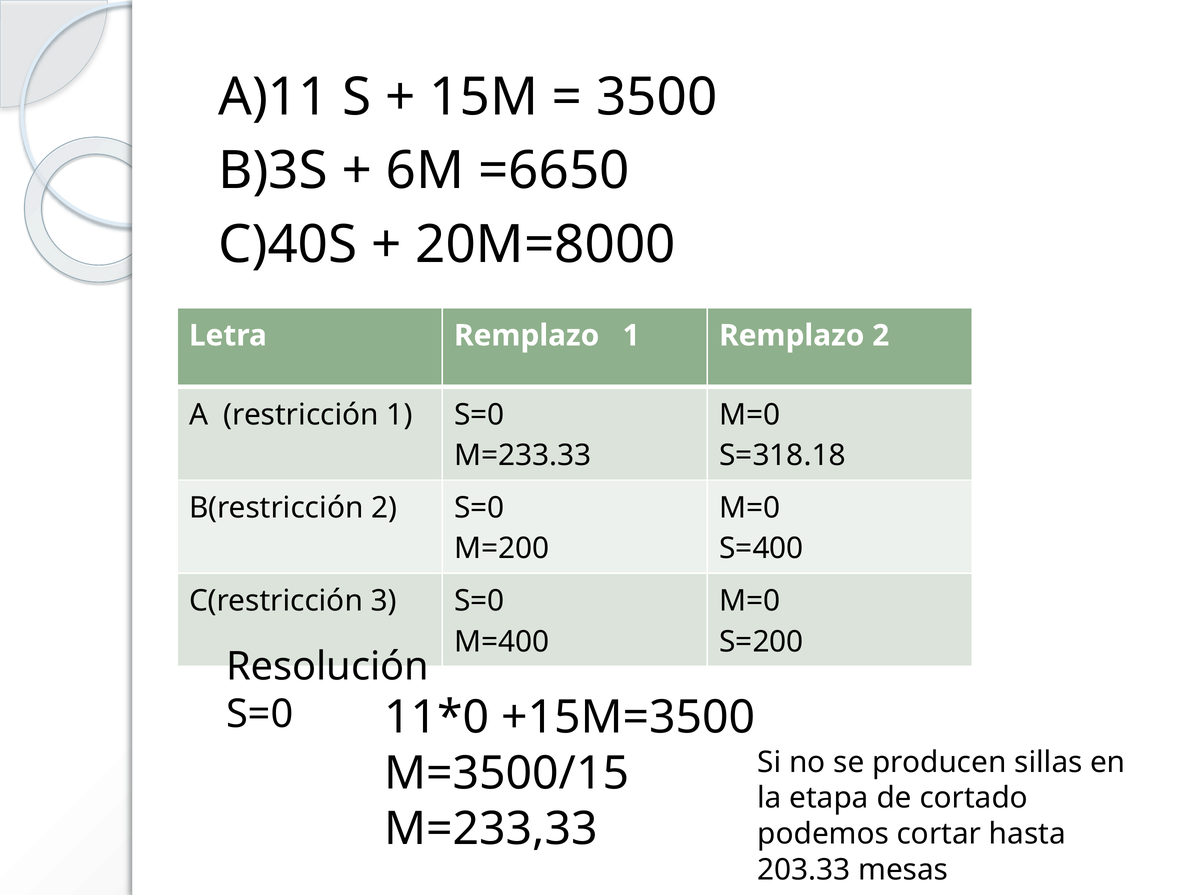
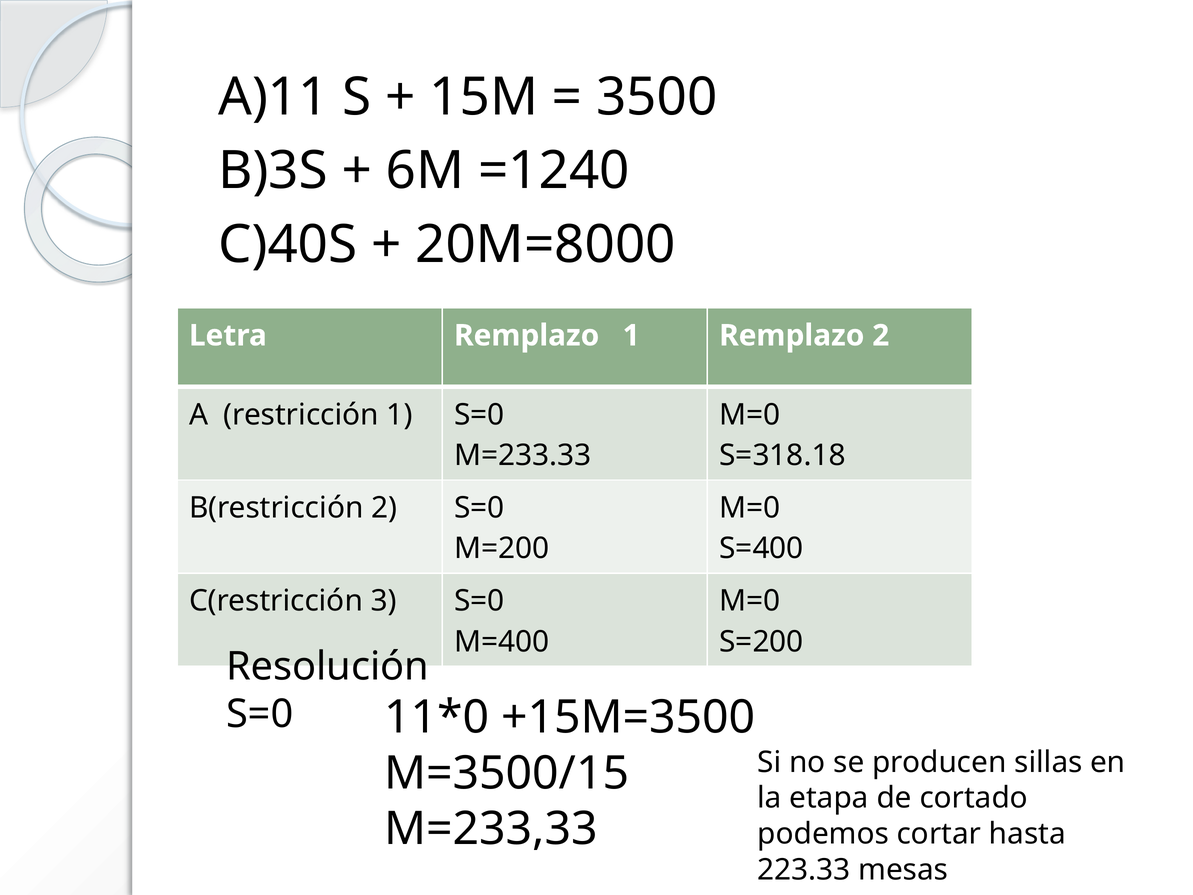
=6650: =6650 -> =1240 (554, 171)
203.33: 203.33 -> 223.33 (804, 870)
